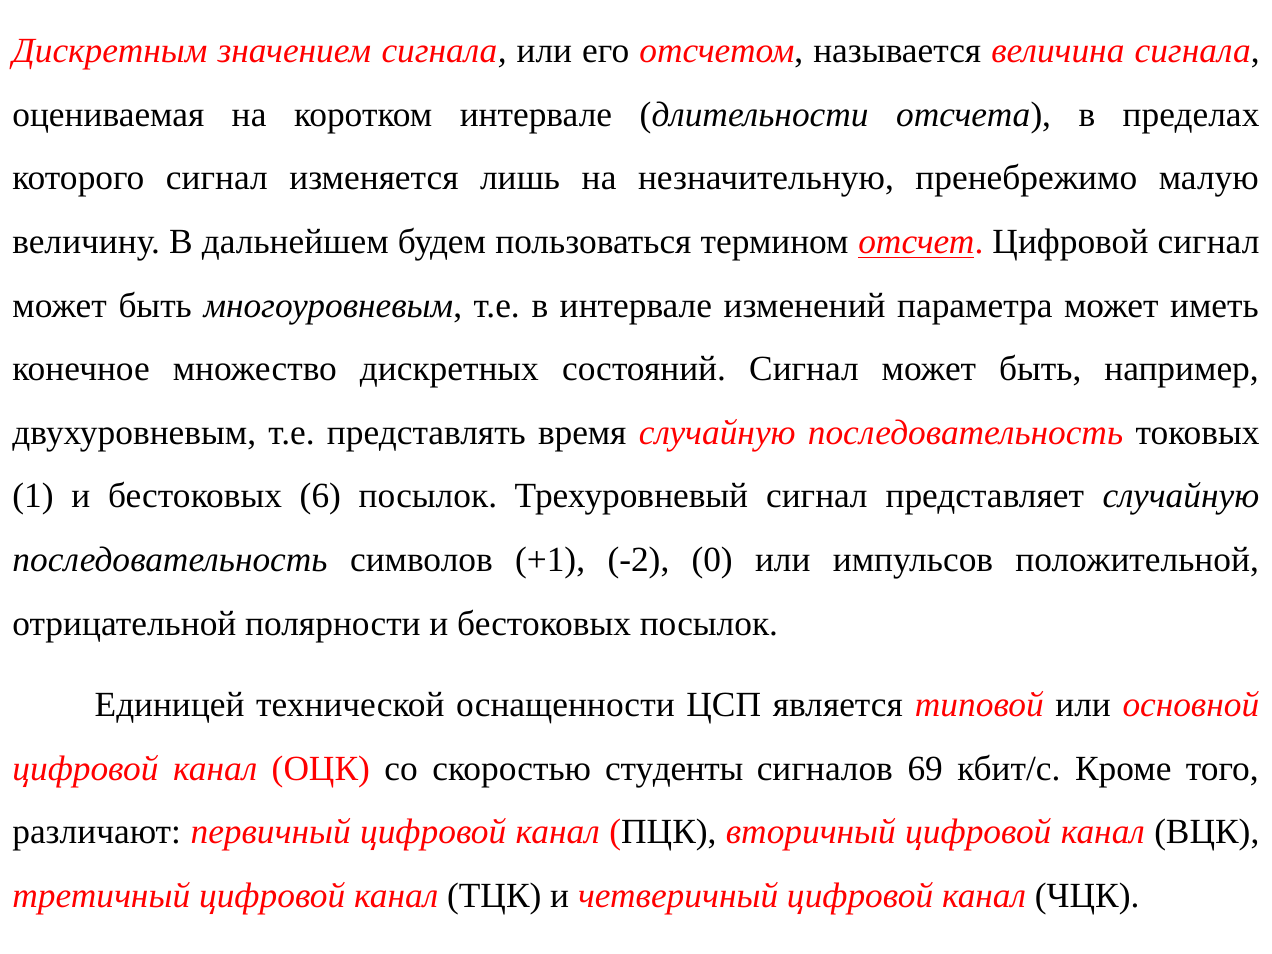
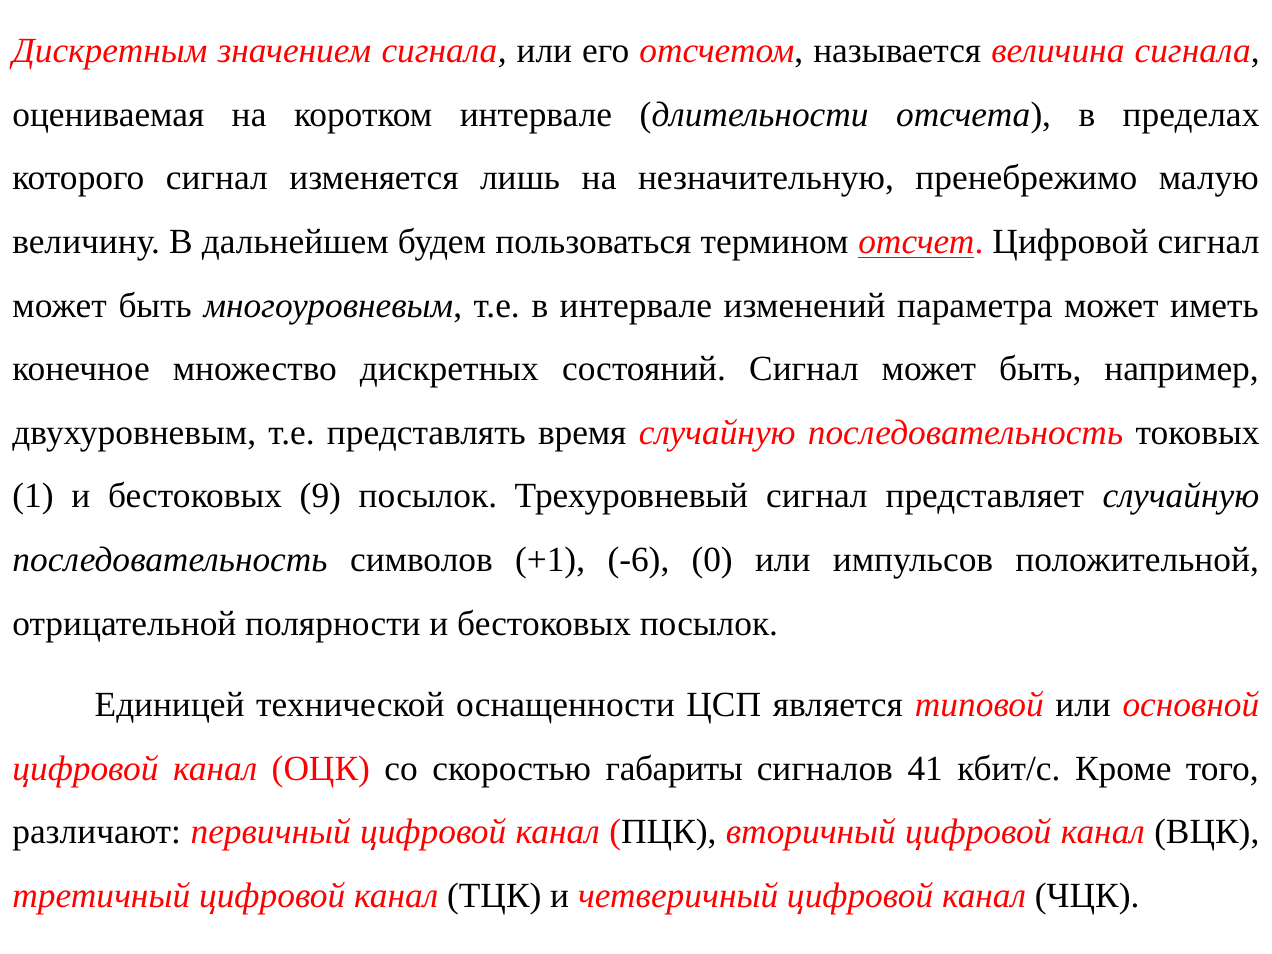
6: 6 -> 9 (320, 496)
-2: -2 -> -6 (638, 560)
студенты: студенты -> габариты (674, 768)
69: 69 -> 41 (925, 768)
